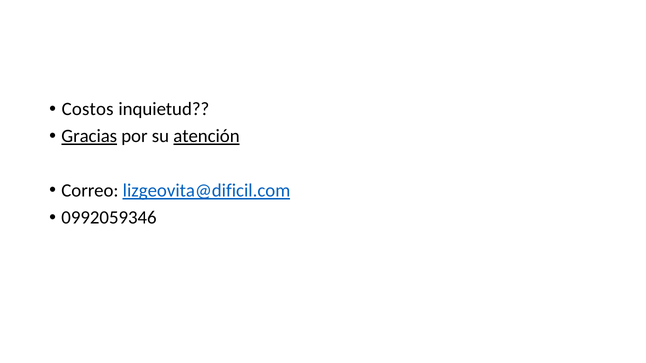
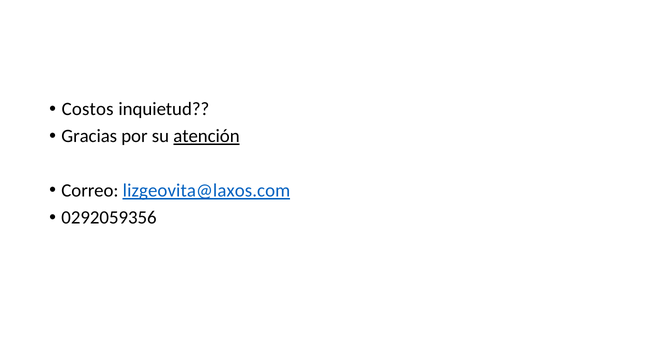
Gracias underline: present -> none (89, 136)
lizgeovita@dificil.com: lizgeovita@dificil.com -> lizgeovita@laxos.com (206, 191)
0992059346: 0992059346 -> 0292059356 (109, 218)
